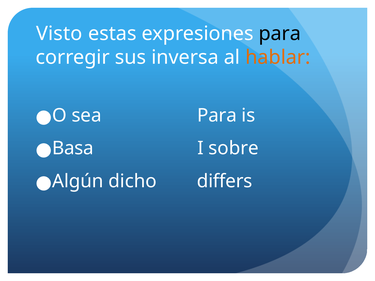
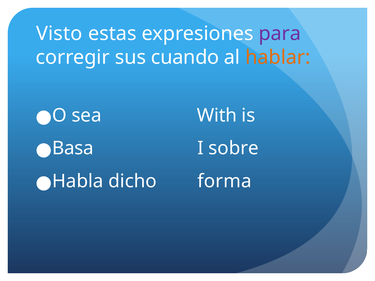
para colour: black -> purple (280, 34)
inversa: inversa -> cuando (185, 57)
sea Para: Para -> With (217, 115)
Algún: Algún -> Habla (78, 181)
differs: differs -> forma (224, 181)
